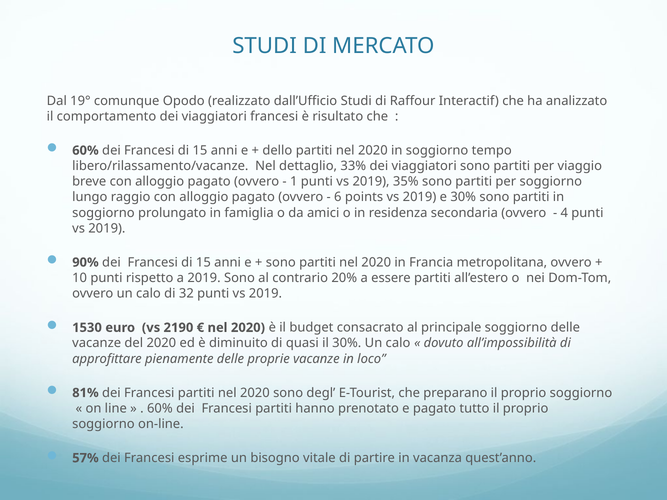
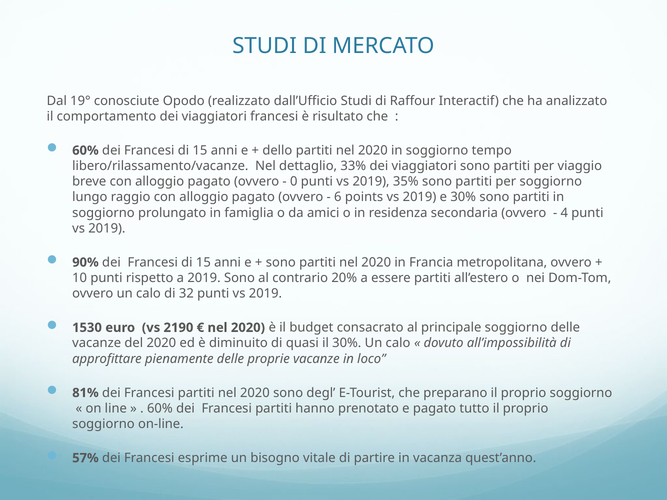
comunque: comunque -> conosciute (127, 101)
1: 1 -> 0 (294, 182)
